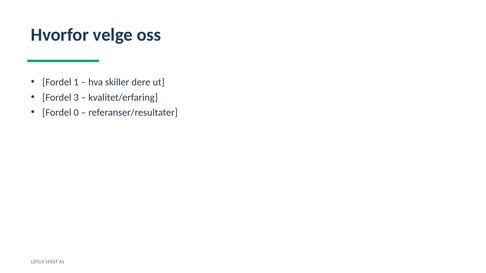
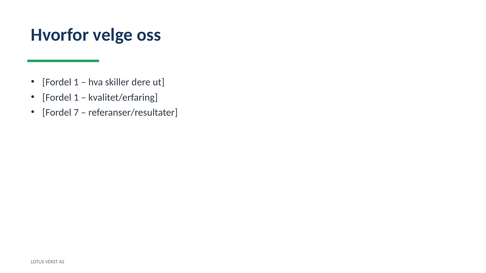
3: 3 -> 1 (76, 98)
0: 0 -> 7 (76, 113)
